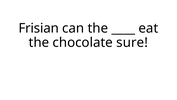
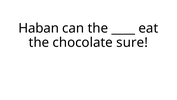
Frisian: Frisian -> Haban (39, 28)
